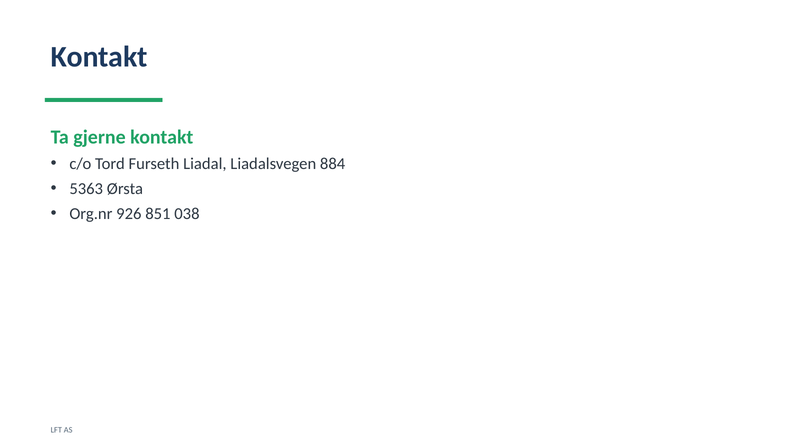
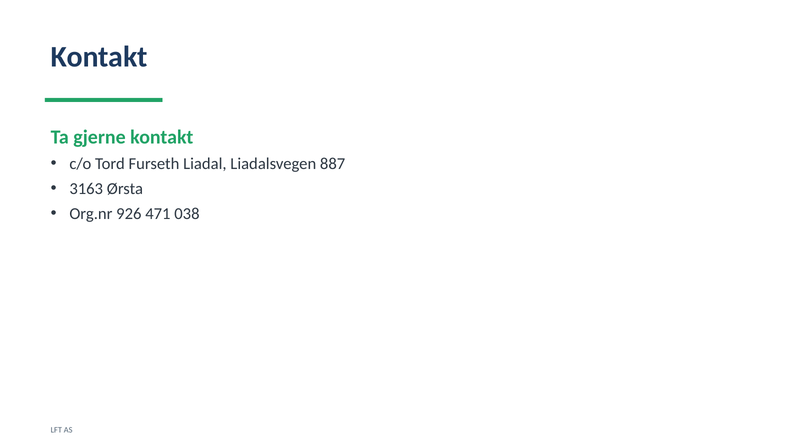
884: 884 -> 887 (333, 164)
5363: 5363 -> 3163 (86, 189)
851: 851 -> 471 (158, 214)
